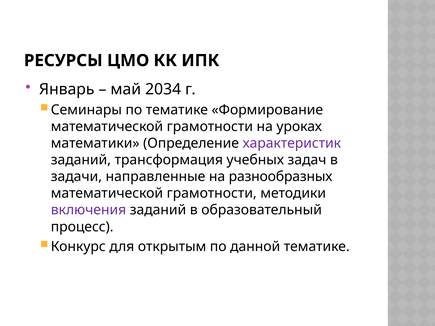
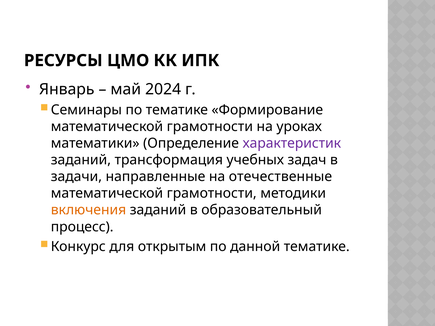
2034: 2034 -> 2024 (163, 89)
разнообразных: разнообразных -> отечественные (280, 177)
включения colour: purple -> orange (89, 210)
